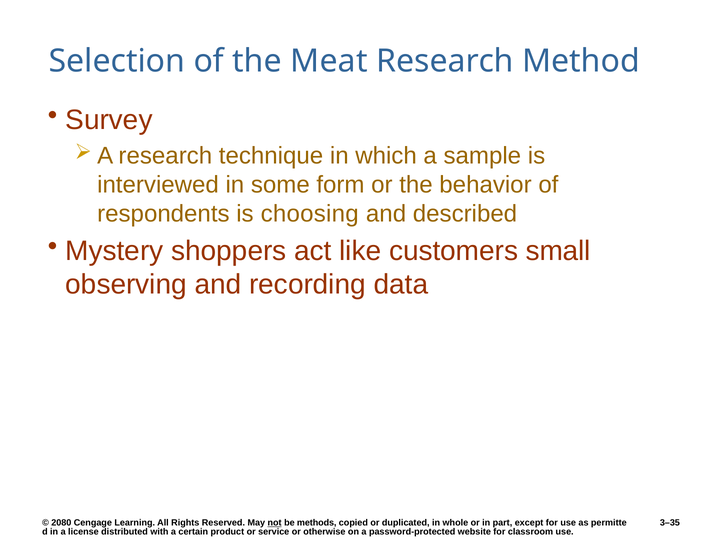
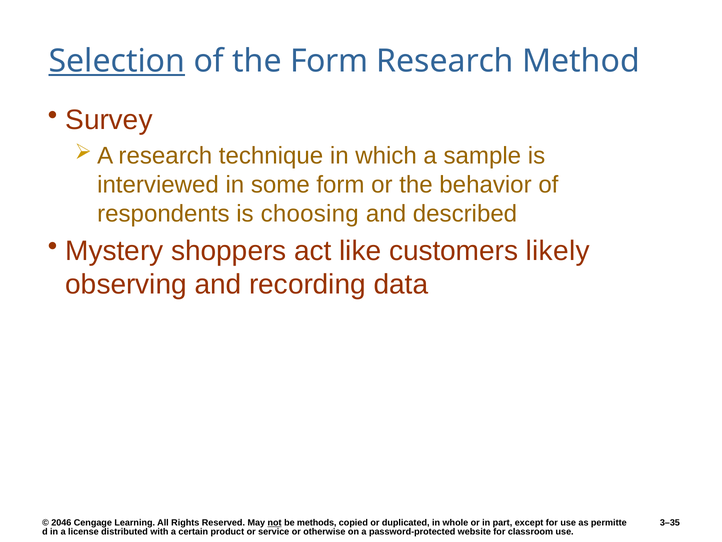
Selection underline: none -> present (117, 61)
the Meat: Meat -> Form (329, 61)
small: small -> likely (558, 251)
2080: 2080 -> 2046 (61, 522)
